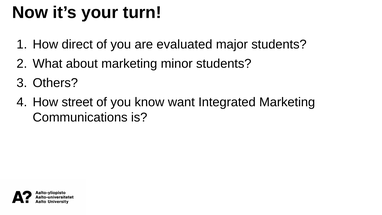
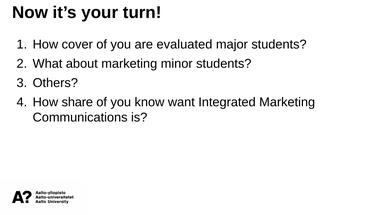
direct: direct -> cover (77, 44)
street: street -> share (77, 102)
